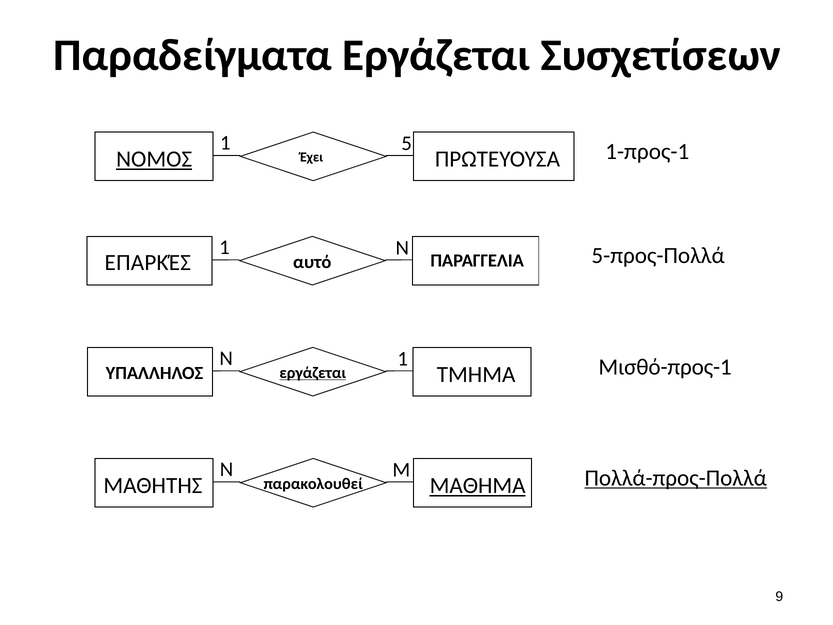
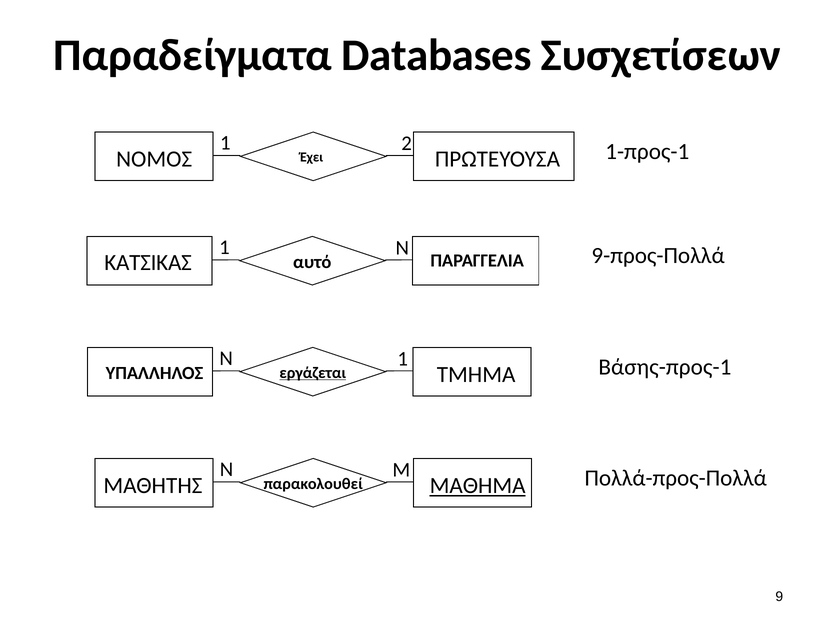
Παραδείγματα Εργάζεται: Εργάζεται -> Databases (436, 55)
5: 5 -> 2 (407, 144)
ΝΟΜΟΣ underline: present -> none (154, 159)
5-προς-Πολλά: 5-προς-Πολλά -> 9-προς-Πολλά (658, 256)
ΕΠΑΡΚΈΣ: ΕΠΑΡΚΈΣ -> ΚΑΤΣΙΚΑΣ (148, 263)
Μισθό-προς-1: Μισθό-προς-1 -> Βάσης-προς-1 (665, 367)
Πολλά-προς-Πολλά underline: present -> none (676, 478)
